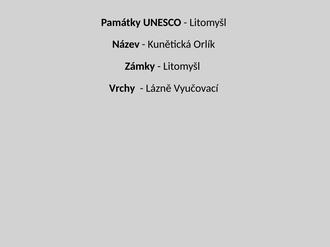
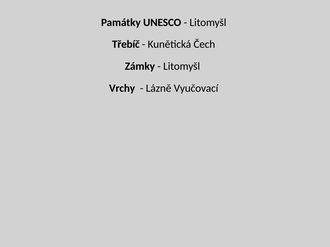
Název: Název -> Třebíč (126, 44)
Orlík: Orlík -> Čech (204, 44)
